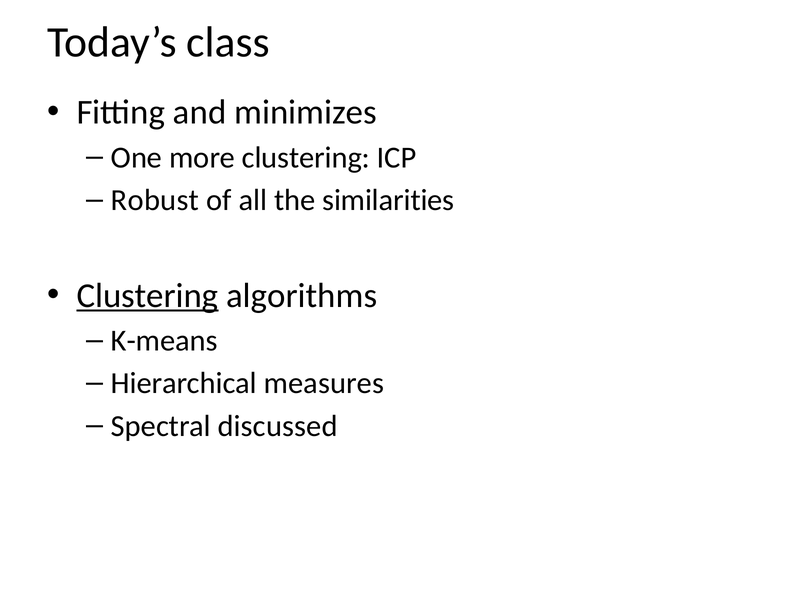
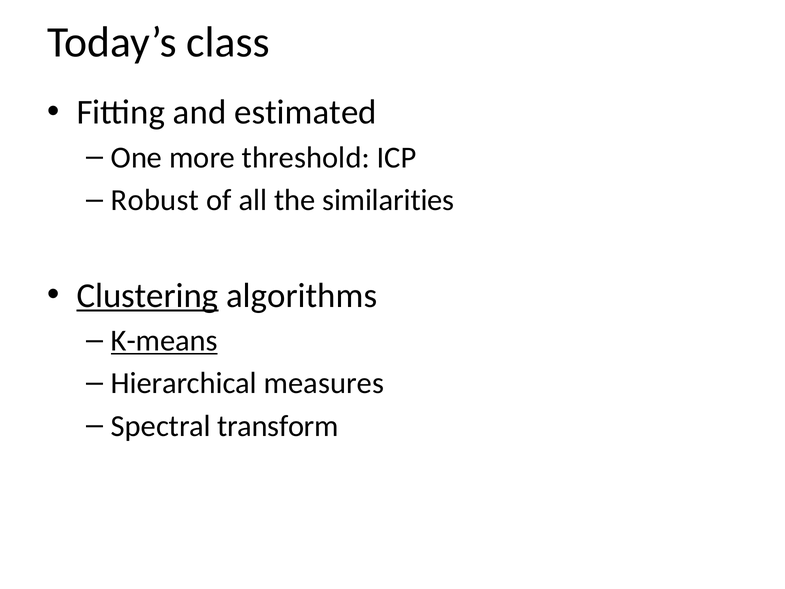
minimizes: minimizes -> estimated (305, 112)
more clustering: clustering -> threshold (306, 157)
K-means underline: none -> present (164, 341)
discussed: discussed -> transform (278, 426)
